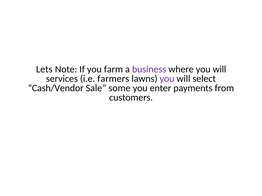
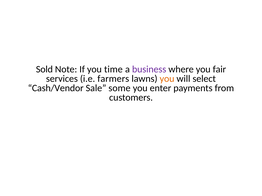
Lets: Lets -> Sold (44, 69)
farm: farm -> time (113, 69)
where you will: will -> fair (219, 69)
you colour: purple -> orange (167, 79)
